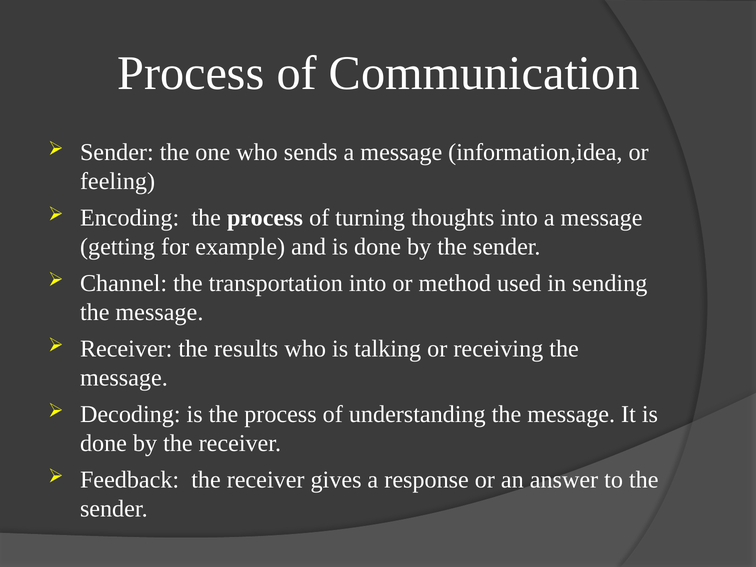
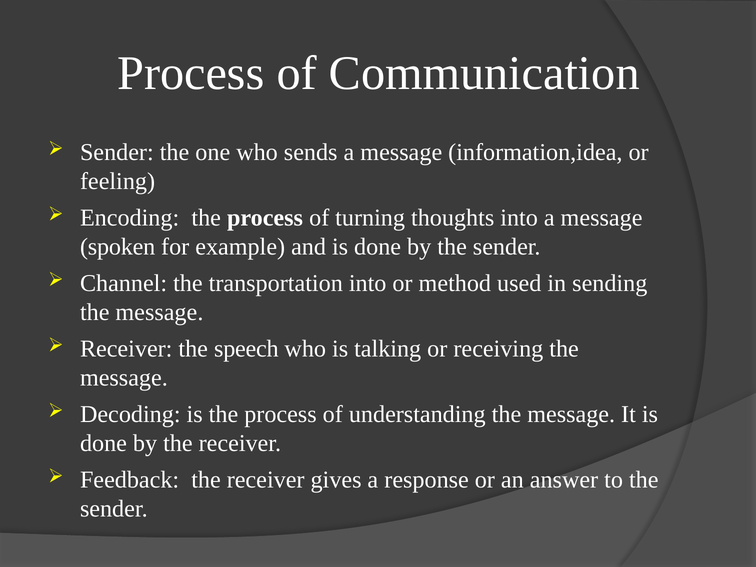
getting: getting -> spoken (118, 247)
results: results -> speech (246, 349)
